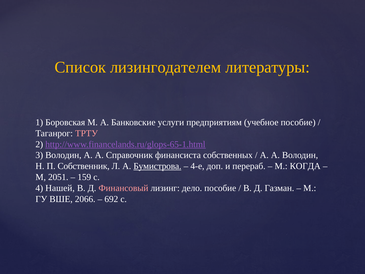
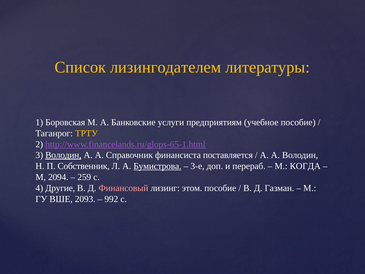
ТРТУ colour: pink -> yellow (87, 133)
Володин underline: none -> present (63, 155)
собственных: собственных -> поставляется (228, 155)
4-е: 4-е -> 3-е (197, 166)
2051: 2051 -> 2094 (58, 177)
159: 159 -> 259 (84, 177)
Нашей: Нашей -> Другие (60, 188)
дело: дело -> этом (192, 188)
2066: 2066 -> 2093 (85, 199)
692: 692 -> 992 (111, 199)
